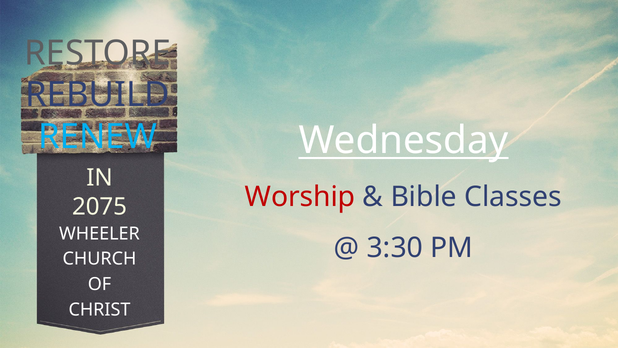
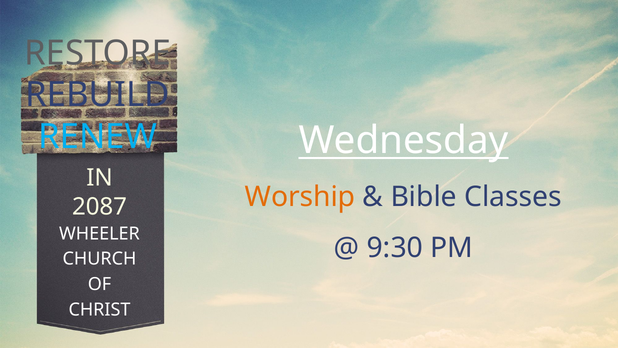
Worship colour: red -> orange (300, 197)
2075: 2075 -> 2087 (100, 207)
3:30: 3:30 -> 9:30 (395, 248)
